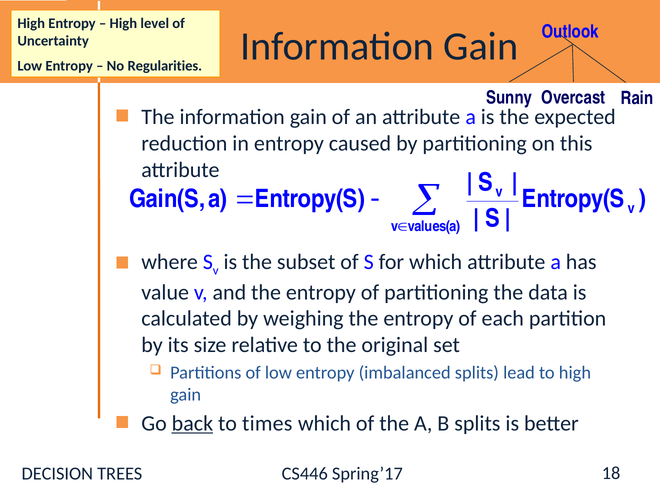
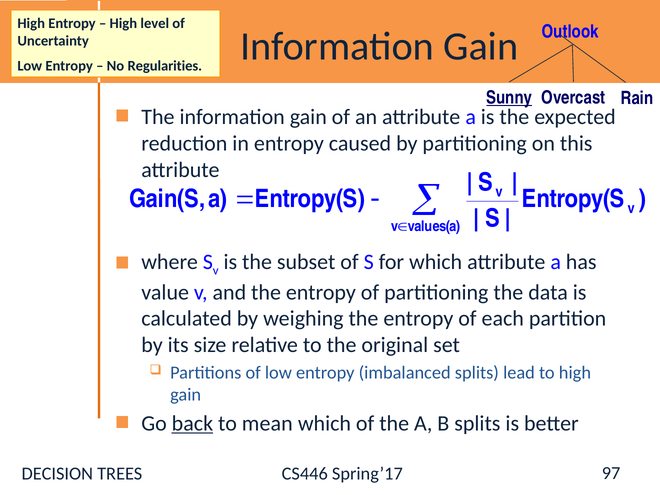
Sunny underline: none -> present (509, 97)
times: times -> mean (267, 424)
18: 18 -> 97 (611, 473)
